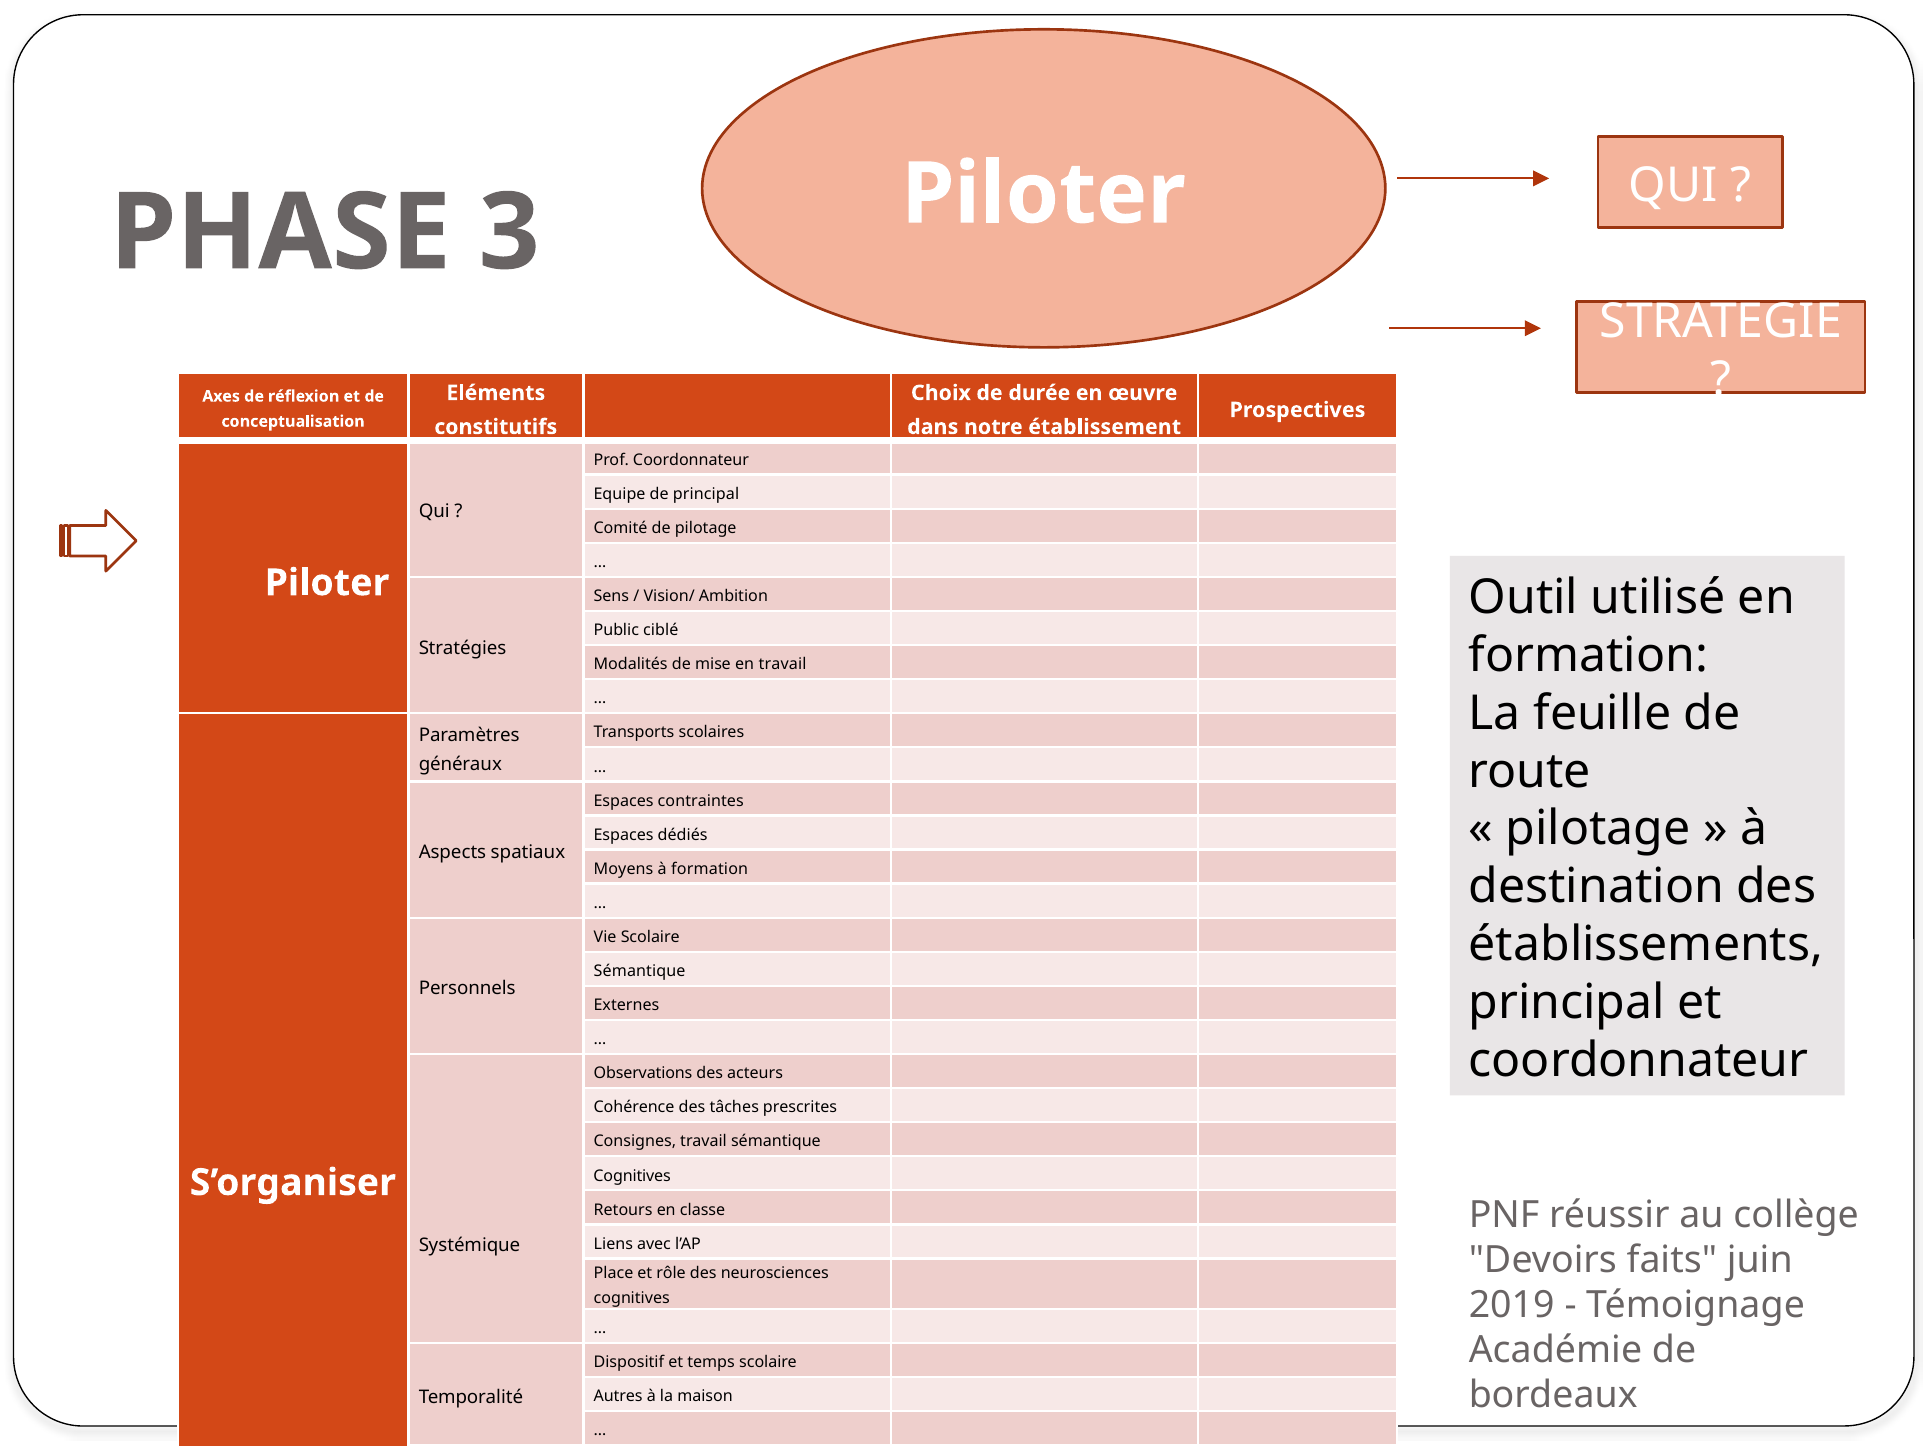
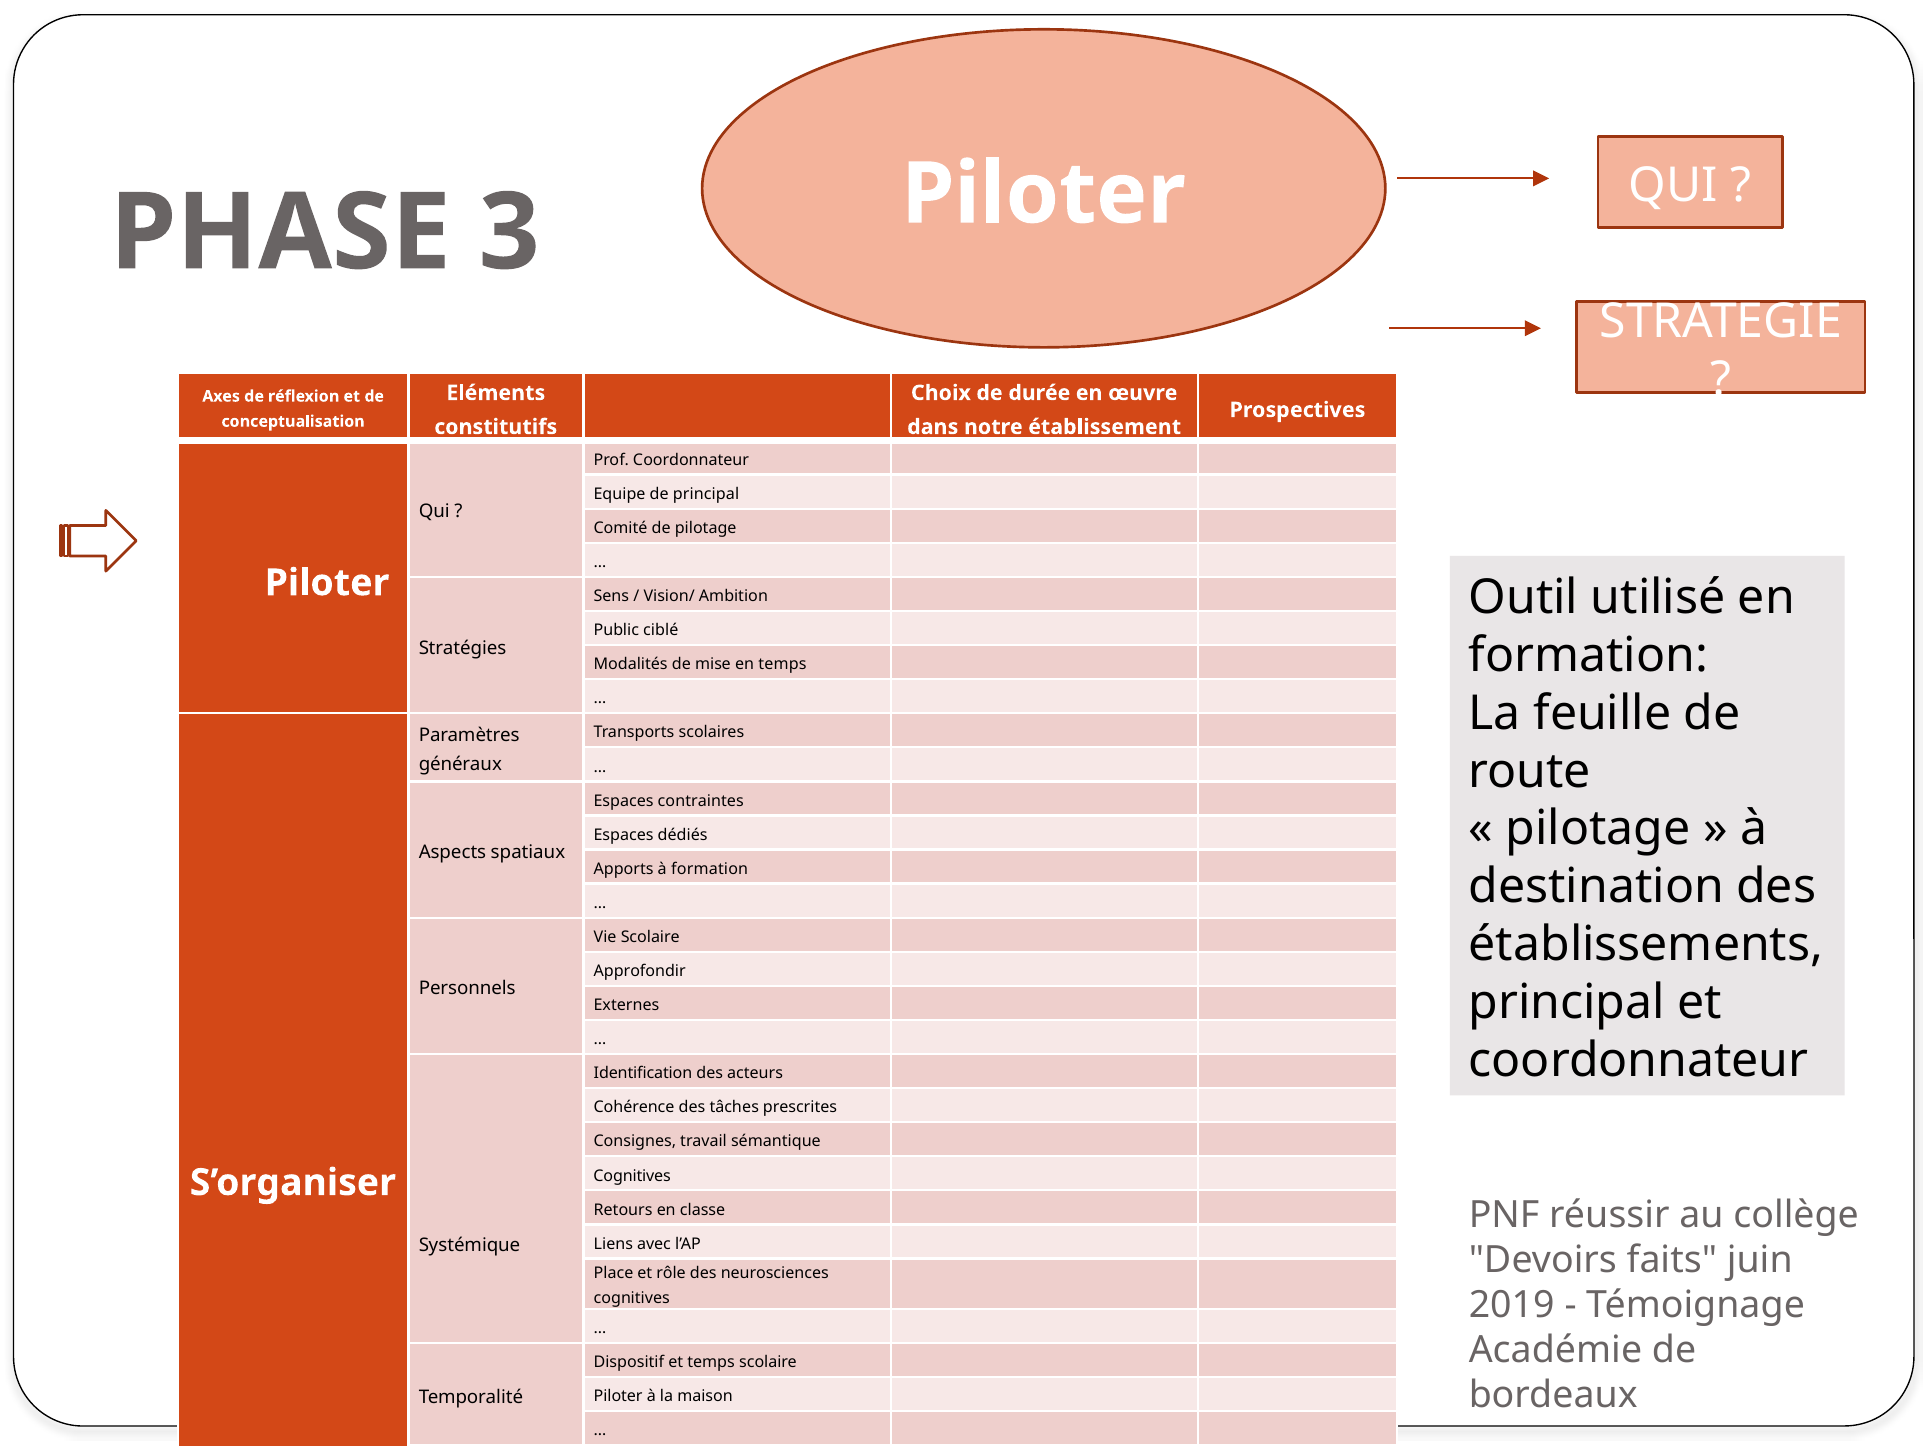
en travail: travail -> temps (783, 664)
Moyens: Moyens -> Apports (624, 869)
Sémantique: Sémantique -> Approfondir (640, 971)
Observations: Observations -> Identification (643, 1073)
Autres: Autres -> Piloter (618, 1396)
